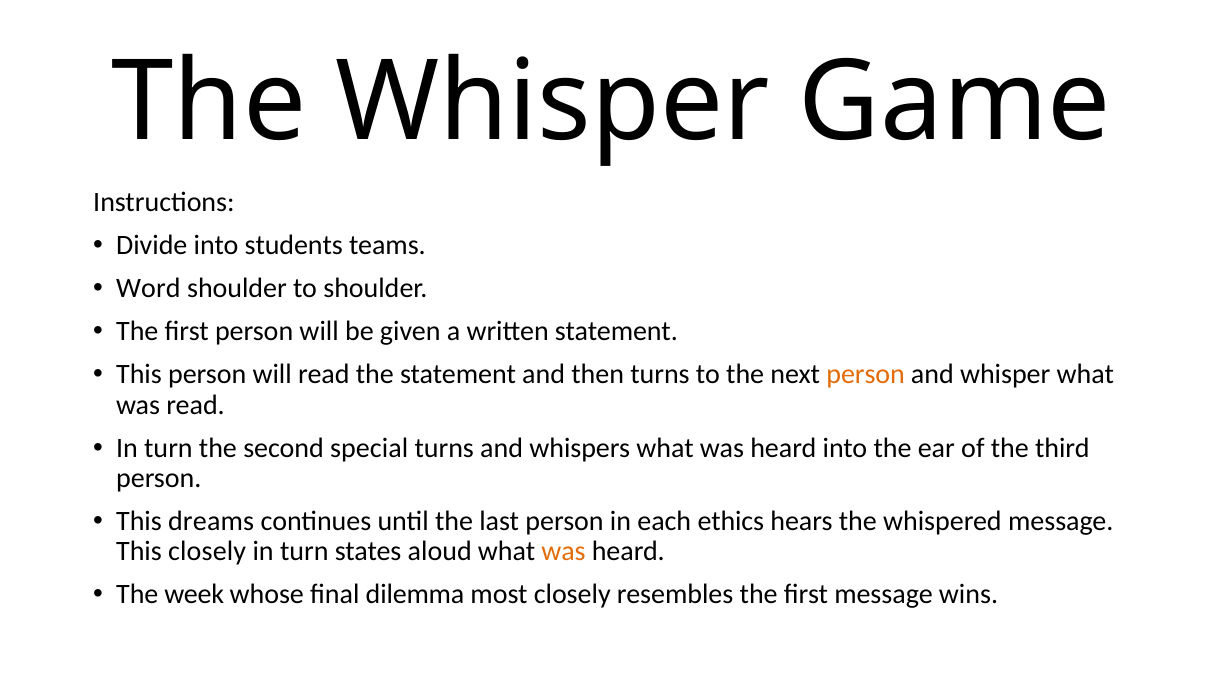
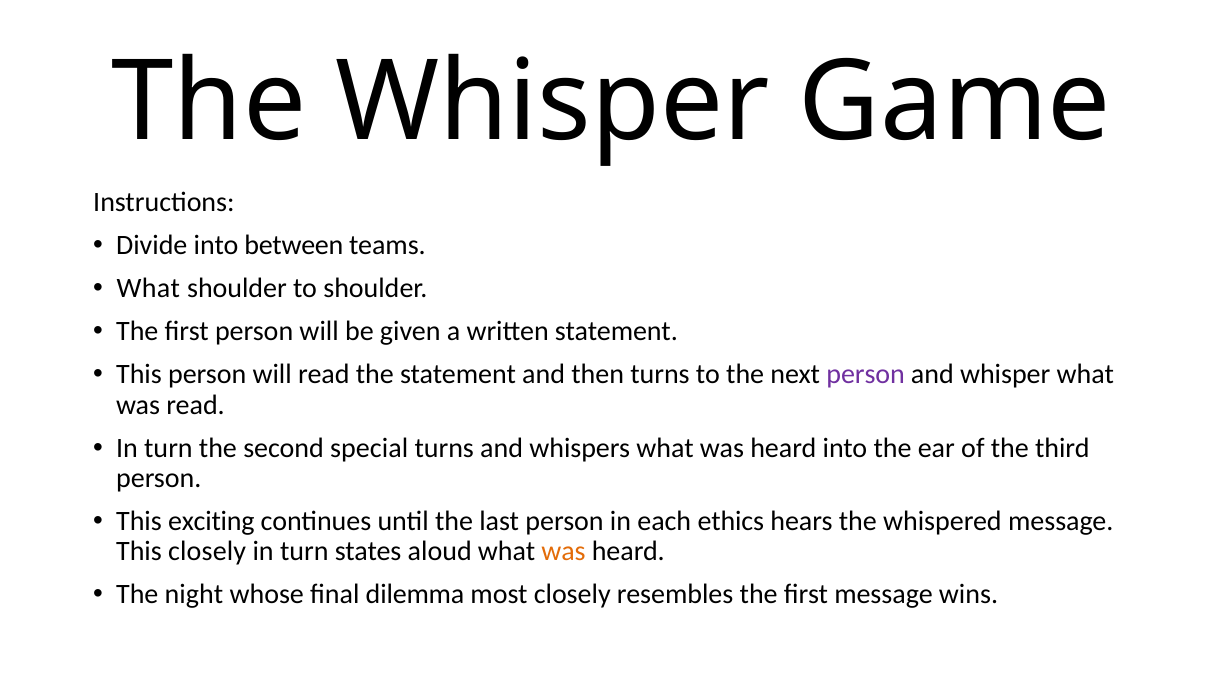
students: students -> between (294, 246)
Word: Word -> What (148, 289)
person colour: orange -> purple (866, 375)
dreams: dreams -> exciting (211, 521)
week: week -> night (194, 595)
